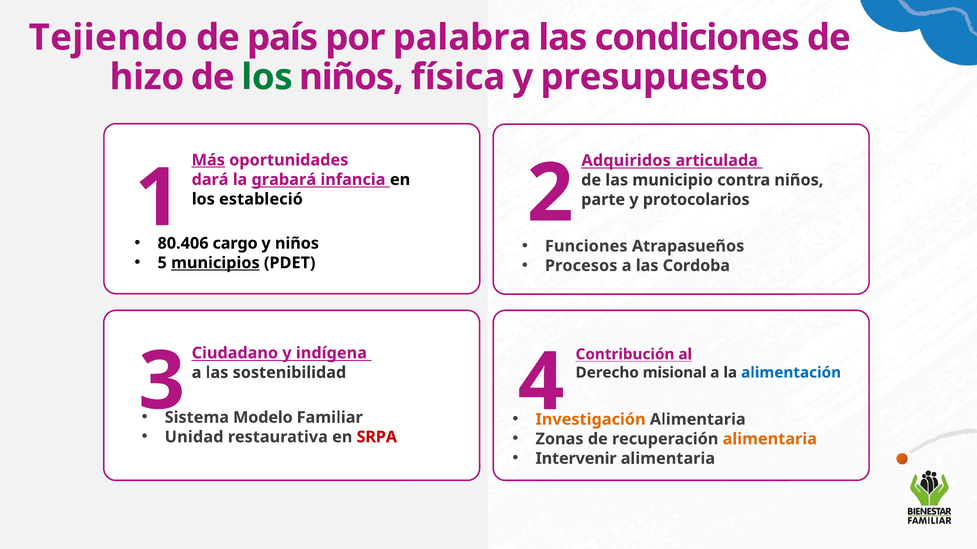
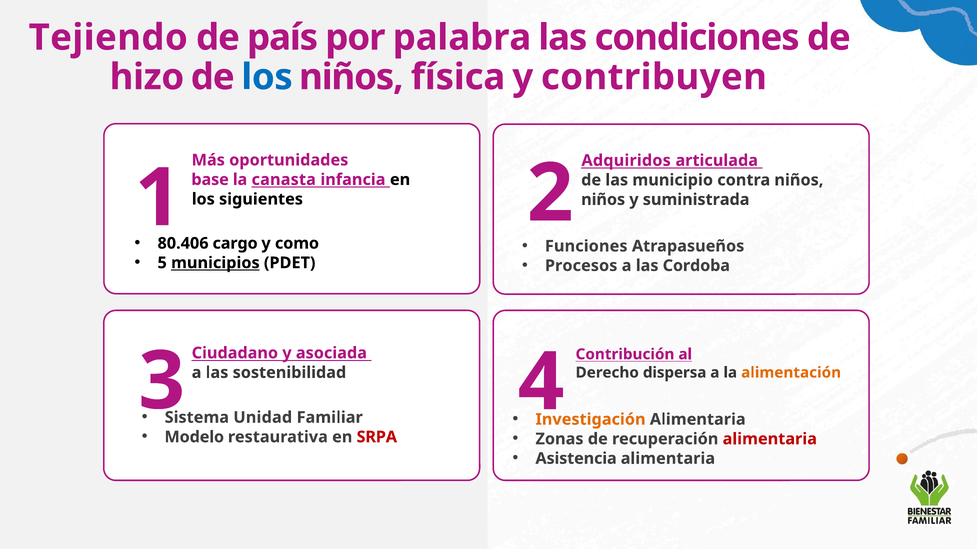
los colour: green -> blue (267, 77)
presupuesto: presupuesto -> contribuyen (654, 77)
Más underline: present -> none (208, 160)
dará: dará -> base (210, 180)
grabará: grabará -> canasta (284, 180)
estableció: estableció -> siguientes (261, 199)
parte: parte -> niños (603, 200)
protocolarios: protocolarios -> suministrada (696, 200)
y niños: niños -> como (297, 244)
indígena: indígena -> asociada (331, 353)
misional: misional -> dispersa (675, 373)
alimentación colour: blue -> orange (791, 373)
Modelo: Modelo -> Unidad (263, 418)
Unidad: Unidad -> Modelo (194, 437)
alimentaria colour: orange -> red (770, 439)
Intervenir: Intervenir -> Asistencia (576, 459)
